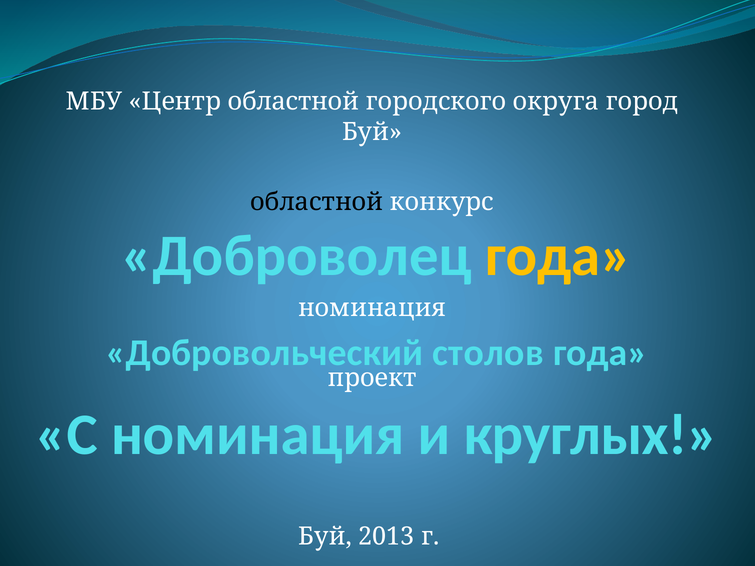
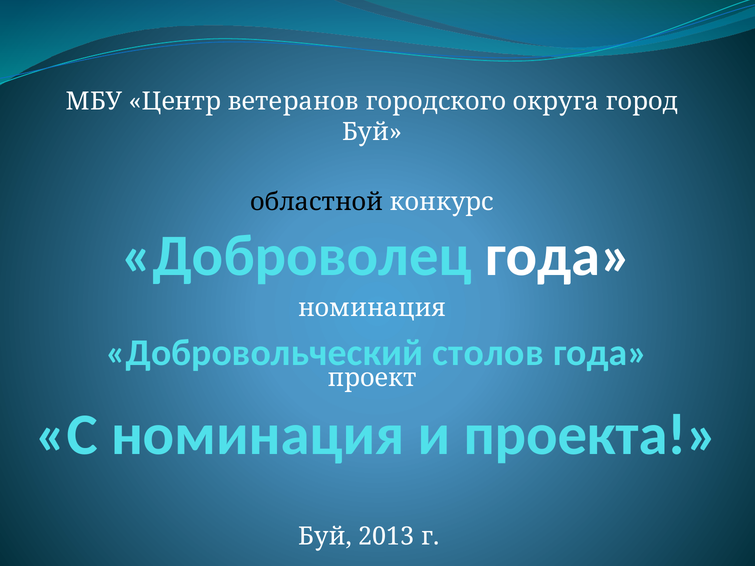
Центр областной: областной -> ветеранов (293, 102)
года colour: yellow -> white (558, 256)
круглых: круглых -> проекта (591, 435)
